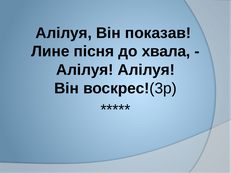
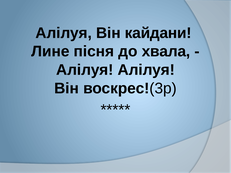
показав: показав -> кайдани (158, 33)
